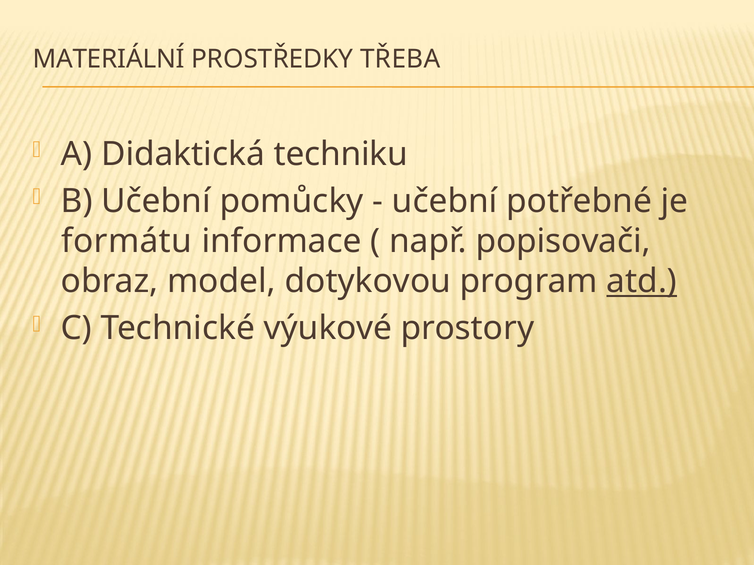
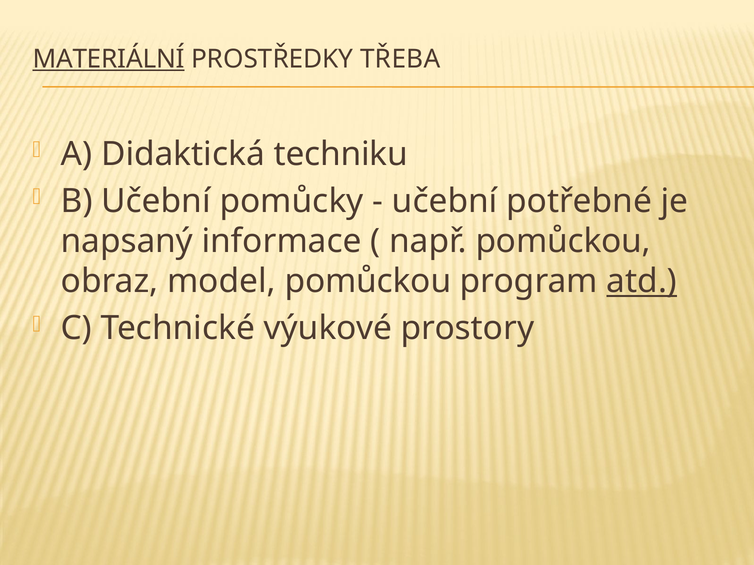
MATERIÁLNÍ underline: none -> present (109, 59)
formátu: formátu -> napsaný (127, 241)
např popisovači: popisovači -> pomůckou (563, 241)
model dotykovou: dotykovou -> pomůckou (368, 282)
